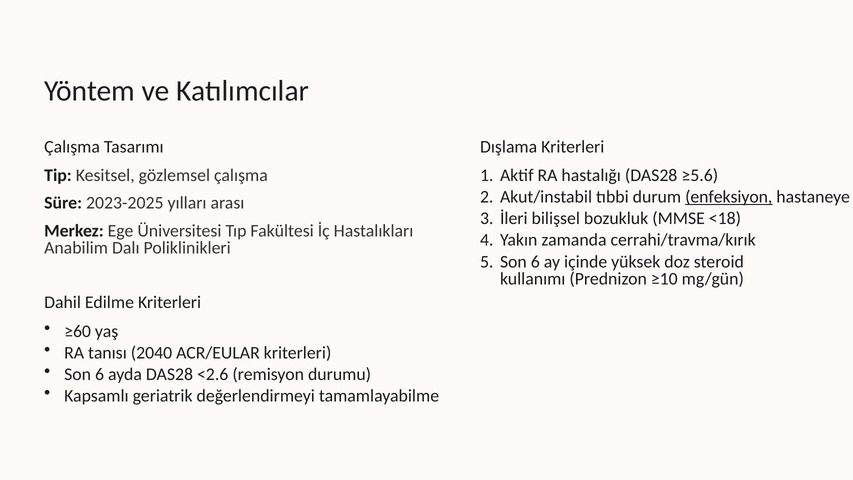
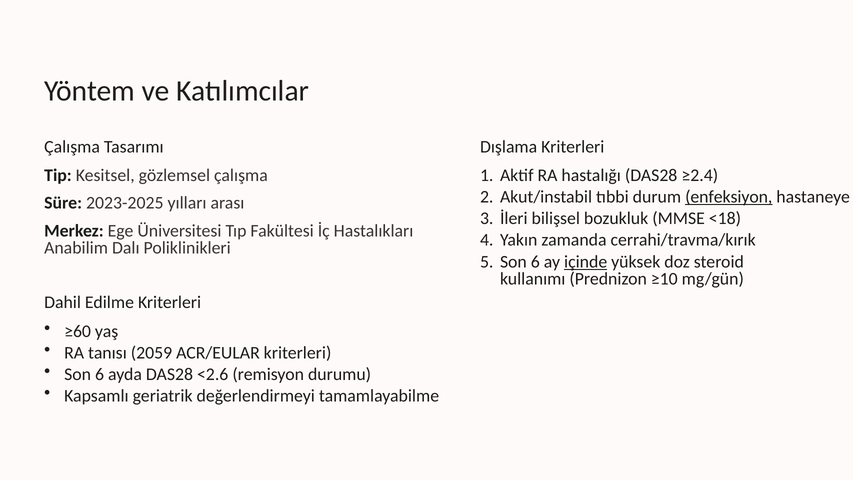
≥5.6: ≥5.6 -> ≥2.4 (700, 175)
içinde underline: none -> present (586, 262)
2040: 2040 -> 2059 (151, 353)
